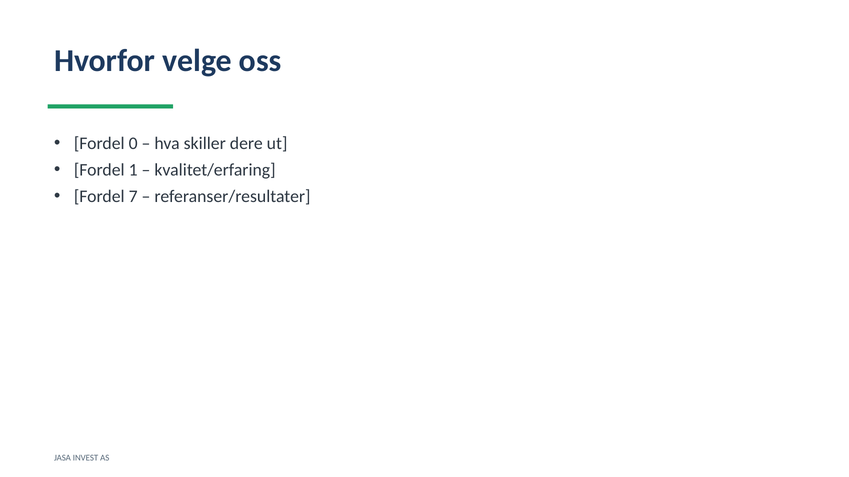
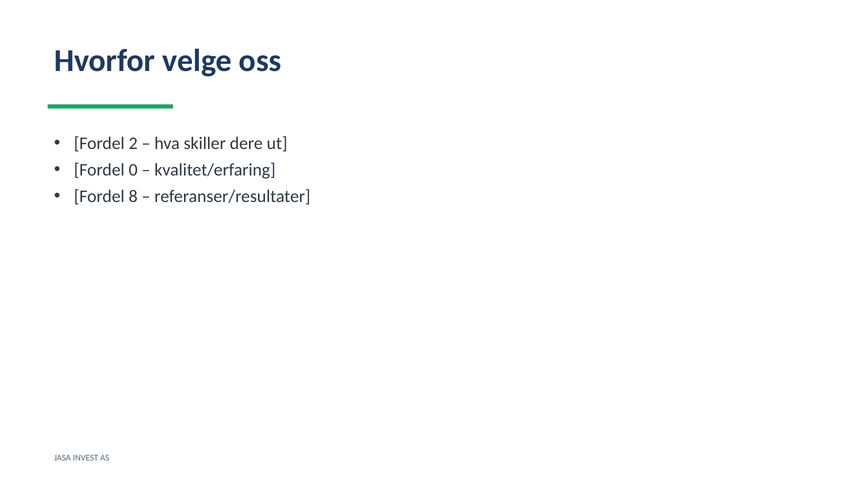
0: 0 -> 2 (133, 144)
1: 1 -> 0 (133, 170)
7: 7 -> 8 (133, 197)
